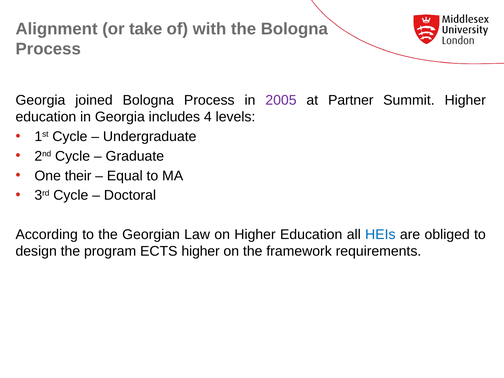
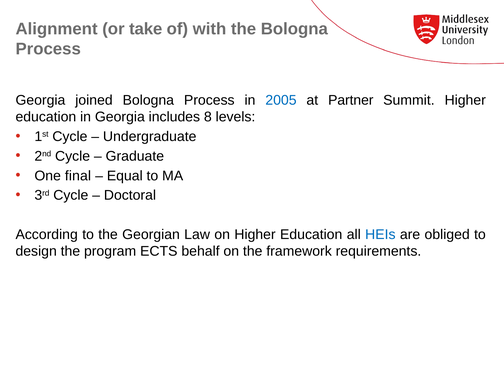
2005 colour: purple -> blue (281, 100)
4: 4 -> 8 (208, 117)
their: their -> final (78, 176)
ECTS higher: higher -> behalf (201, 251)
